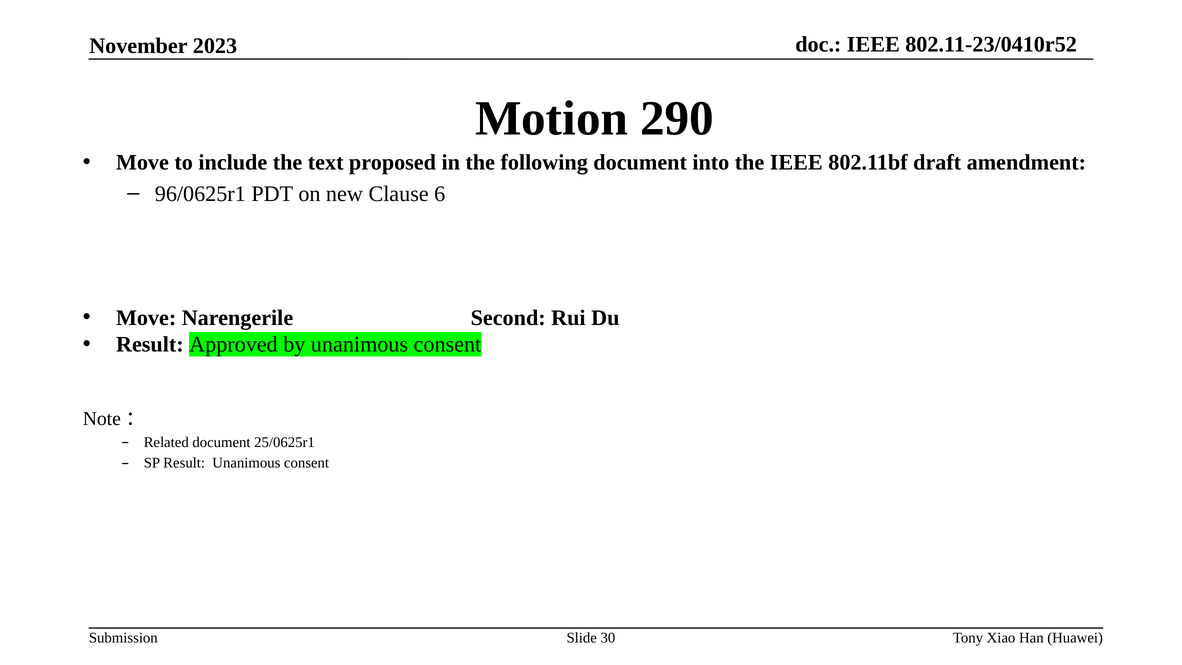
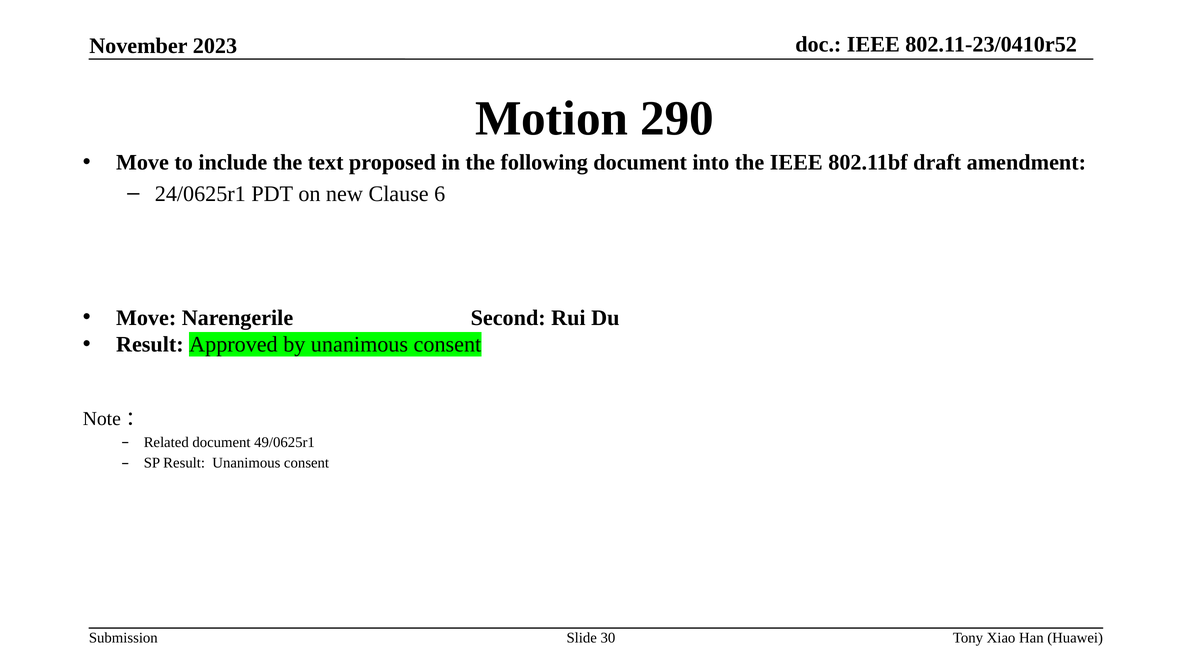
96/0625r1: 96/0625r1 -> 24/0625r1 (200, 194)
25/0625r1: 25/0625r1 -> 49/0625r1 (285, 442)
